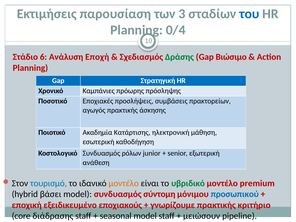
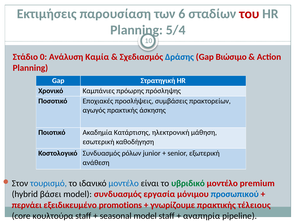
3: 3 -> 6 (182, 14)
του colour: blue -> red (249, 14)
0/4: 0/4 -> 5/4 (176, 30)
6: 6 -> 0 (43, 57)
Εποχή: Εποχή -> Καμία (97, 57)
Δράσης colour: green -> blue (179, 57)
μοντέλο colour: orange -> blue (124, 183)
σύντομη: σύντομη -> εργασία (159, 194)
εποχική: εποχική -> περνάει (27, 205)
εποχιακούς: εποχιακούς -> promotions (120, 205)
κριτήριο: κριτήριο -> τέλειους (254, 205)
διάδρασης: διάδρασης -> κουλτούρα (53, 216)
μειώσουν: μειώσουν -> αναπηρία (202, 216)
